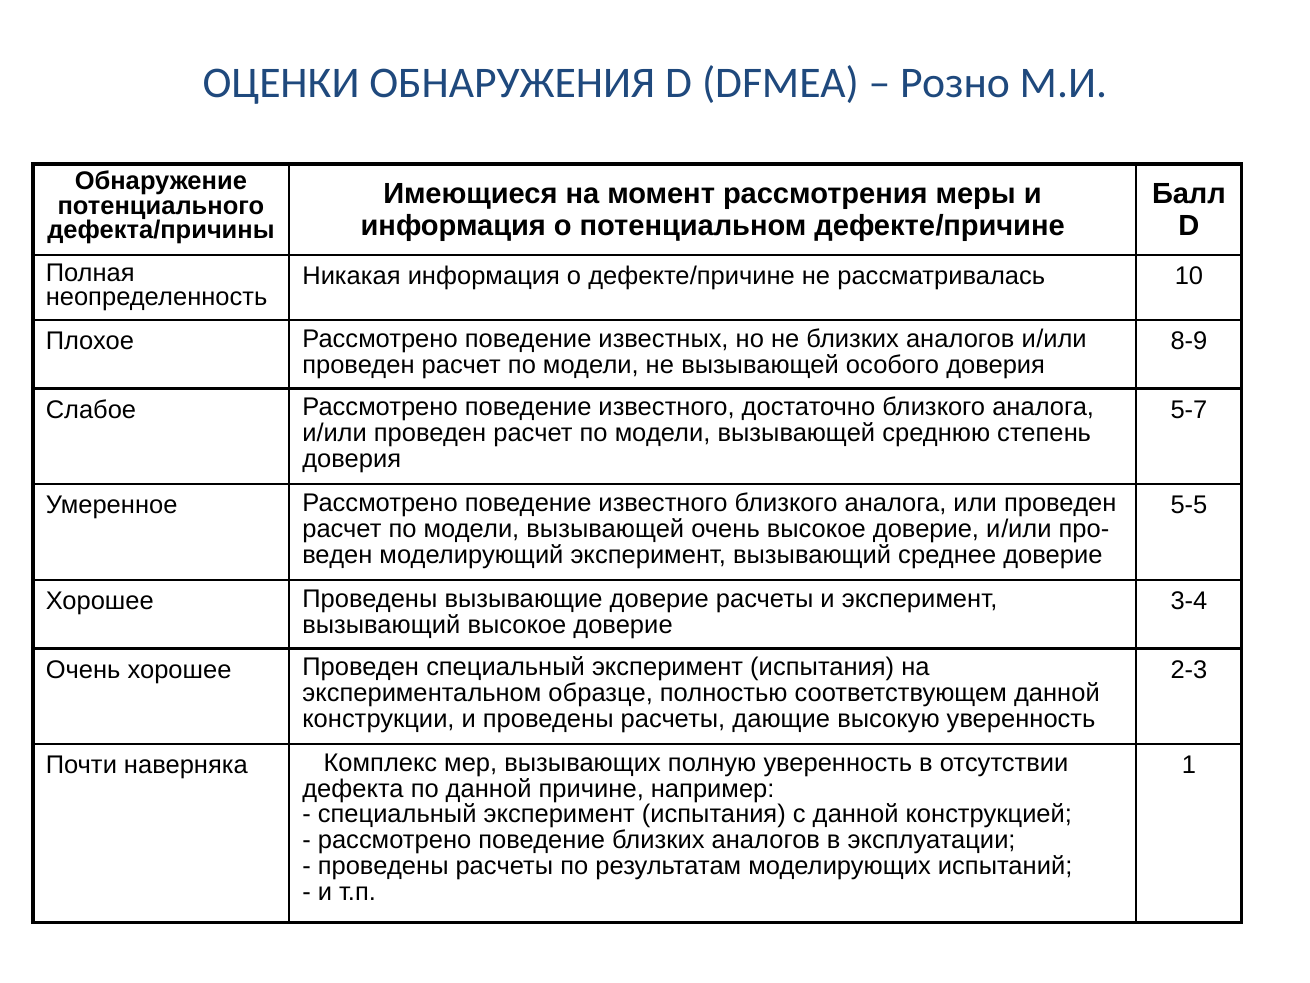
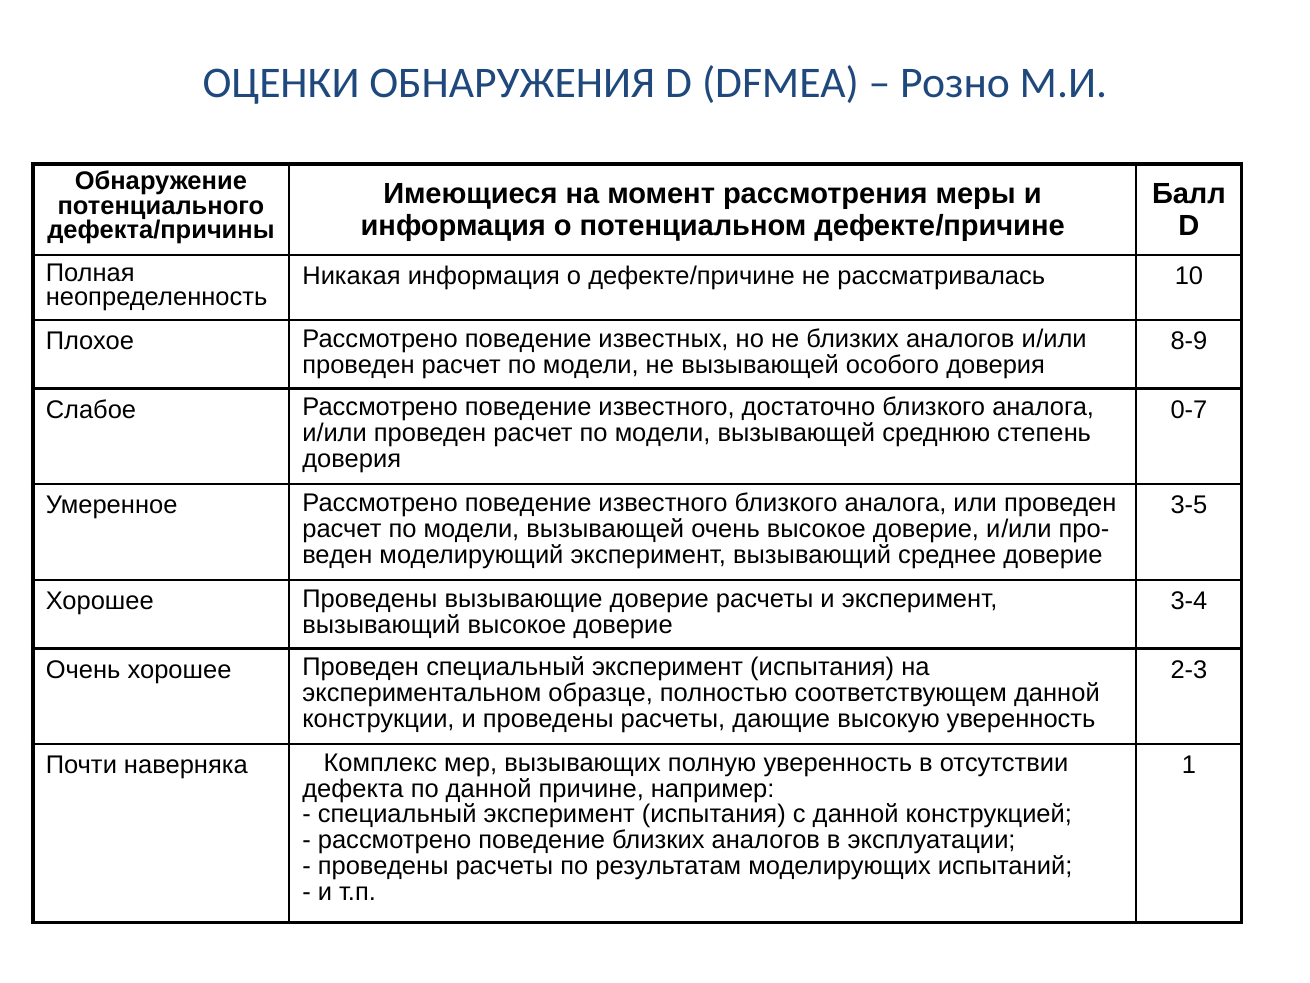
5-7: 5-7 -> 0-7 (1189, 410)
5-5: 5-5 -> 3-5 (1189, 505)
